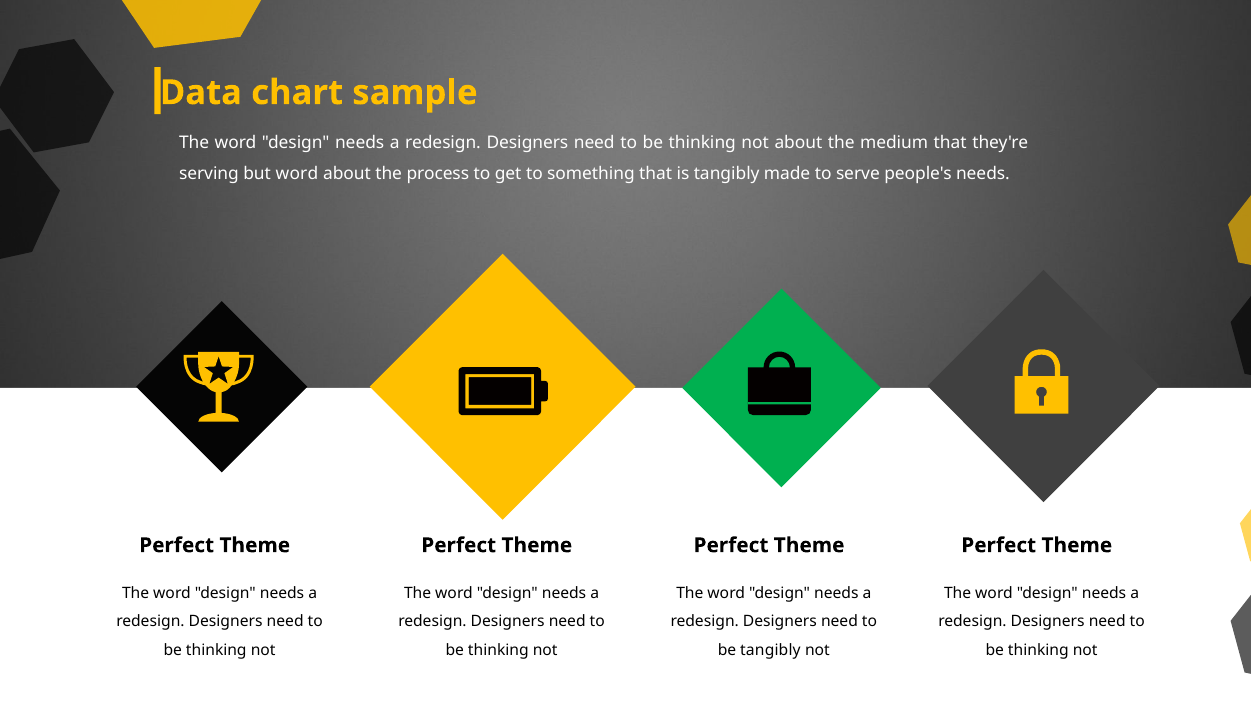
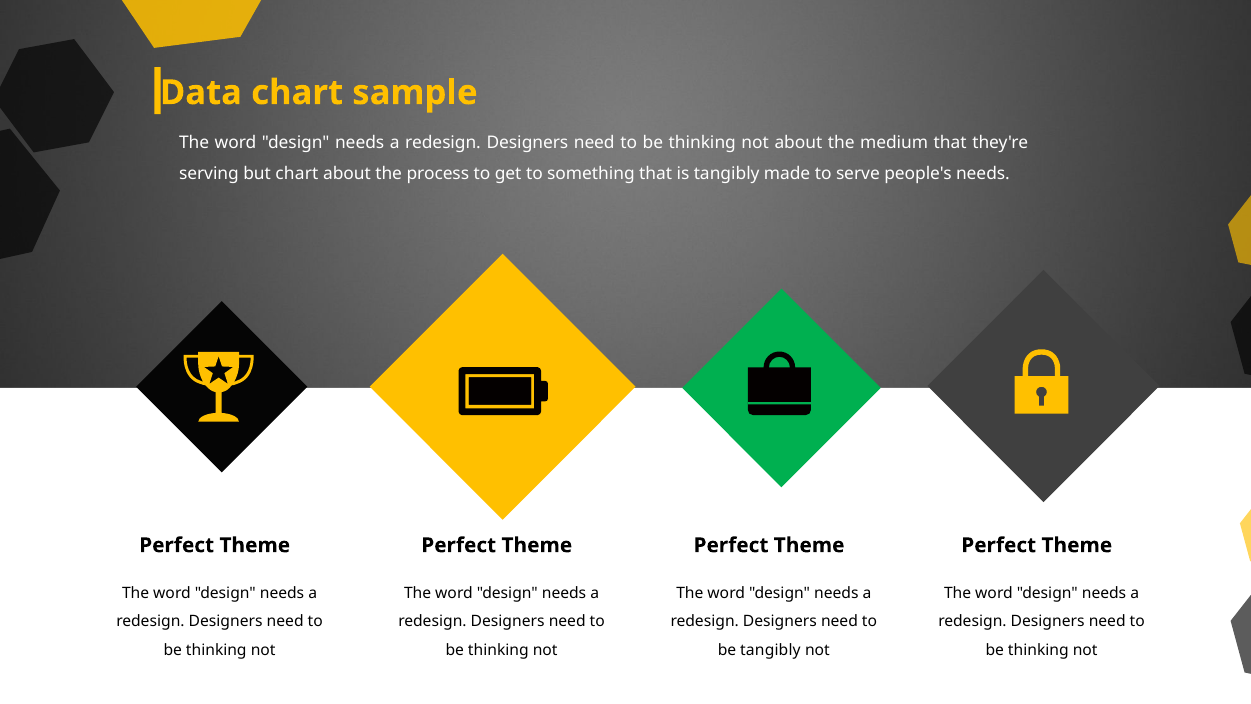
but word: word -> chart (297, 174)
